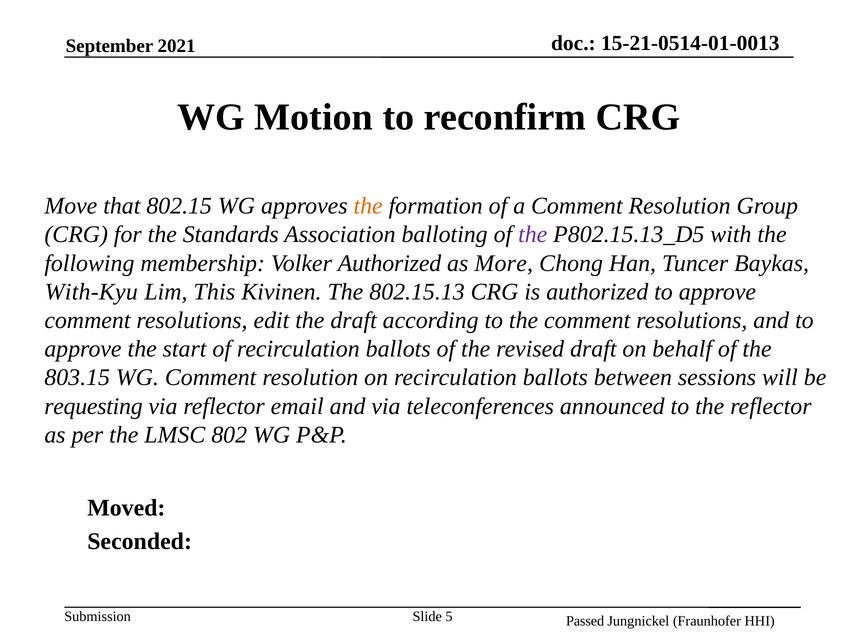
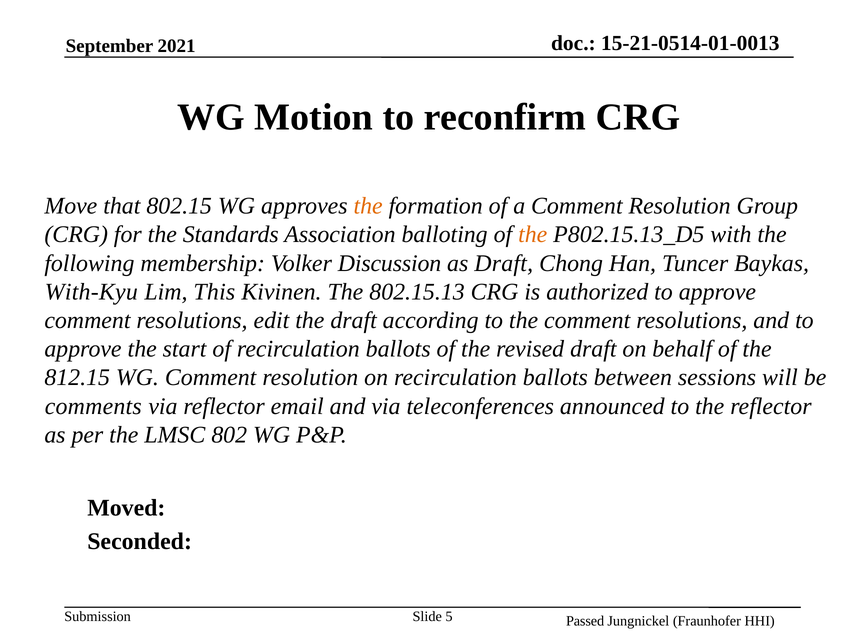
the colour: purple -> orange (533, 235)
Volker Authorized: Authorized -> Discussion (390, 263)
as More: More -> Draft (504, 263)
803.15: 803.15 -> 812.15 (77, 378)
requesting: requesting -> comments (93, 406)
